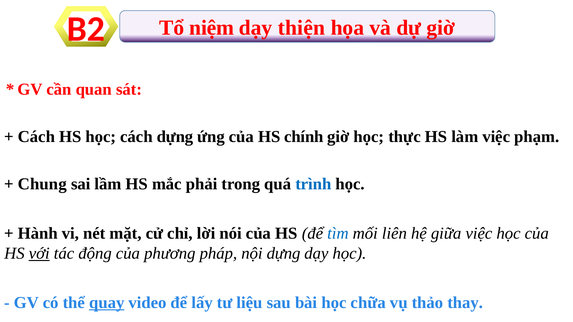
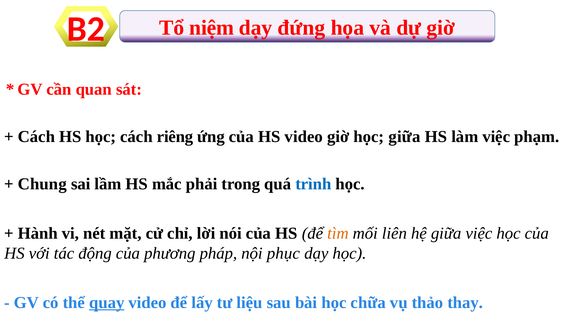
thiện: thiện -> đứng (301, 28)
cách dựng: dựng -> riêng (175, 137)
HS chính: chính -> video (304, 137)
học thực: thực -> giữa (404, 137)
tìm colour: blue -> orange (338, 234)
với underline: present -> none (39, 254)
nội dựng: dựng -> phục (283, 254)
